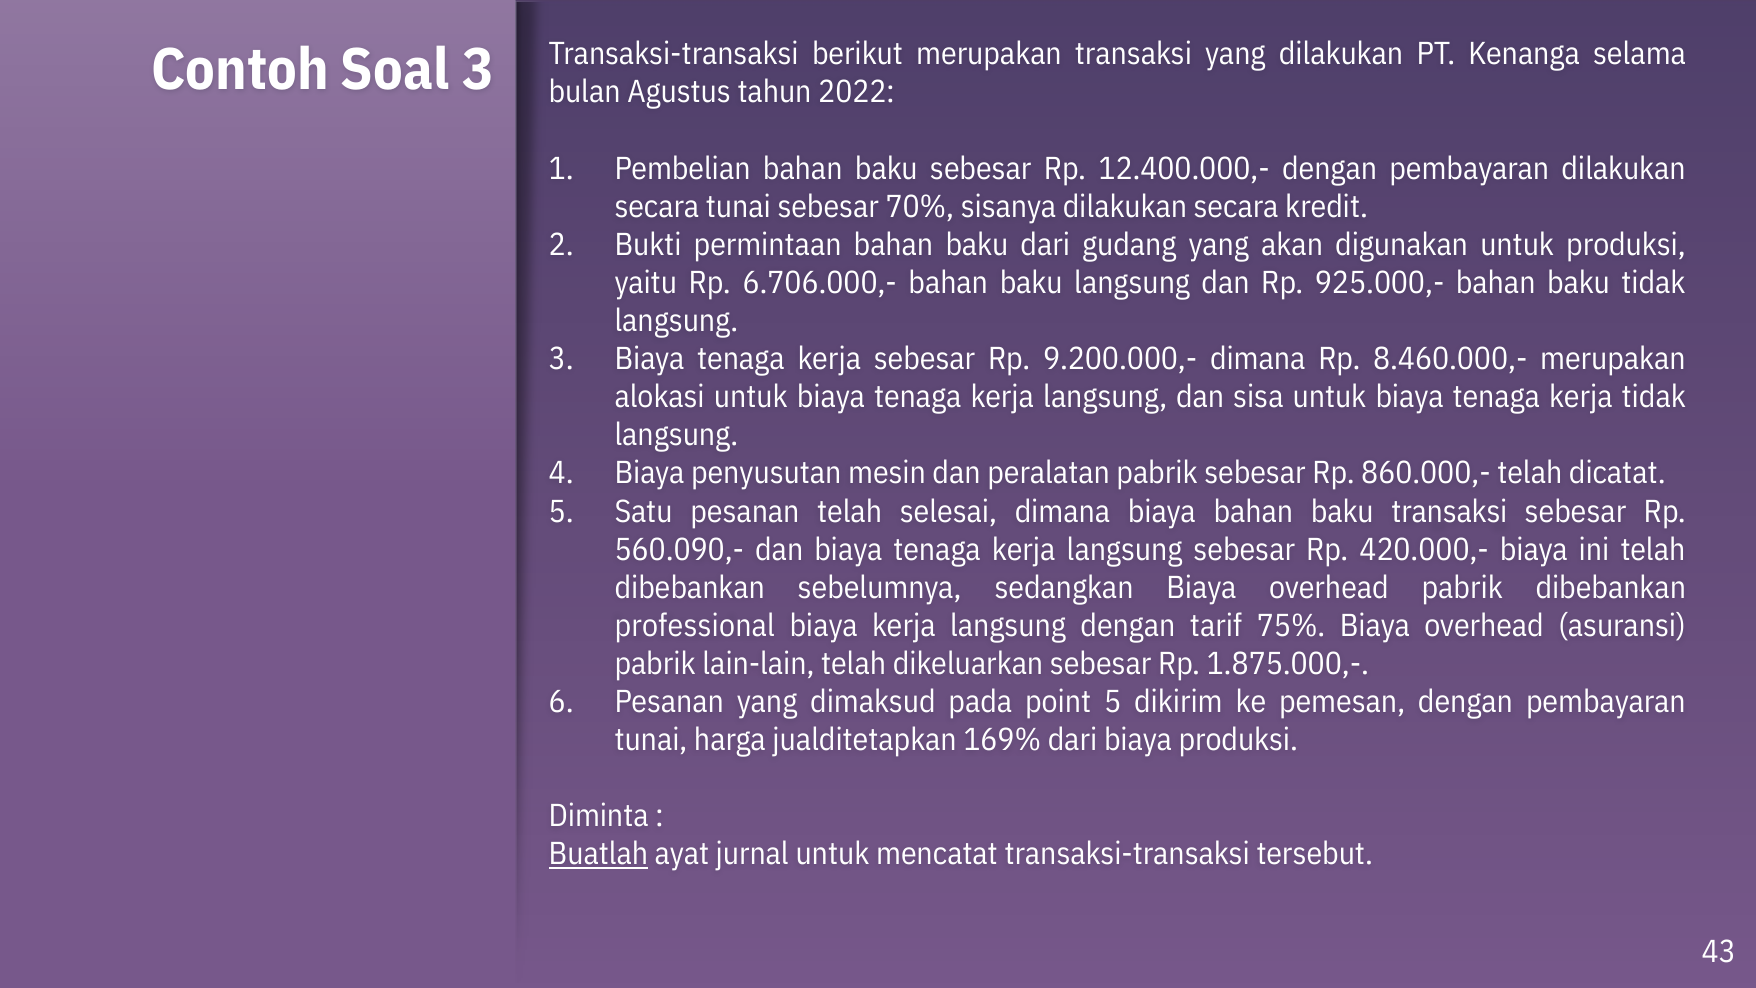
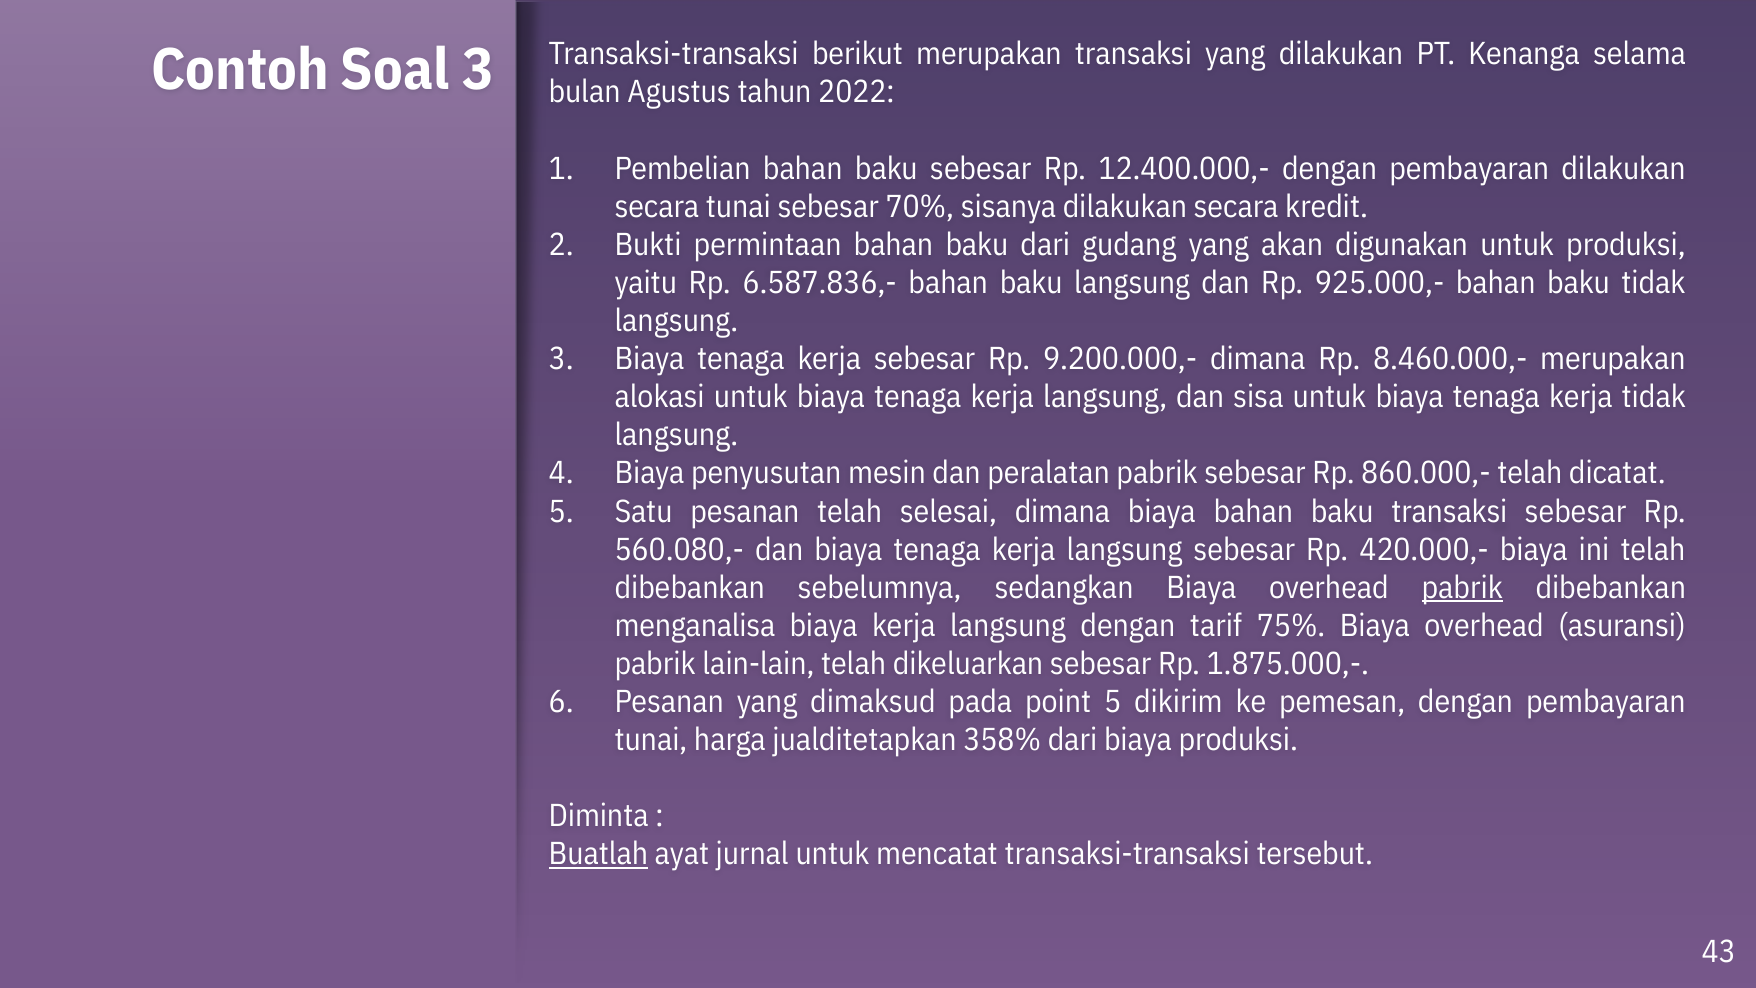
6.706.000,-: 6.706.000,- -> 6.587.836,- (820, 283)
560.090,-: 560.090,- -> 560.080,- (679, 550)
pabrik underline: none -> present (1462, 588)
professional: professional -> menganalisa (695, 626)
169%: 169% -> 358% (1002, 740)
